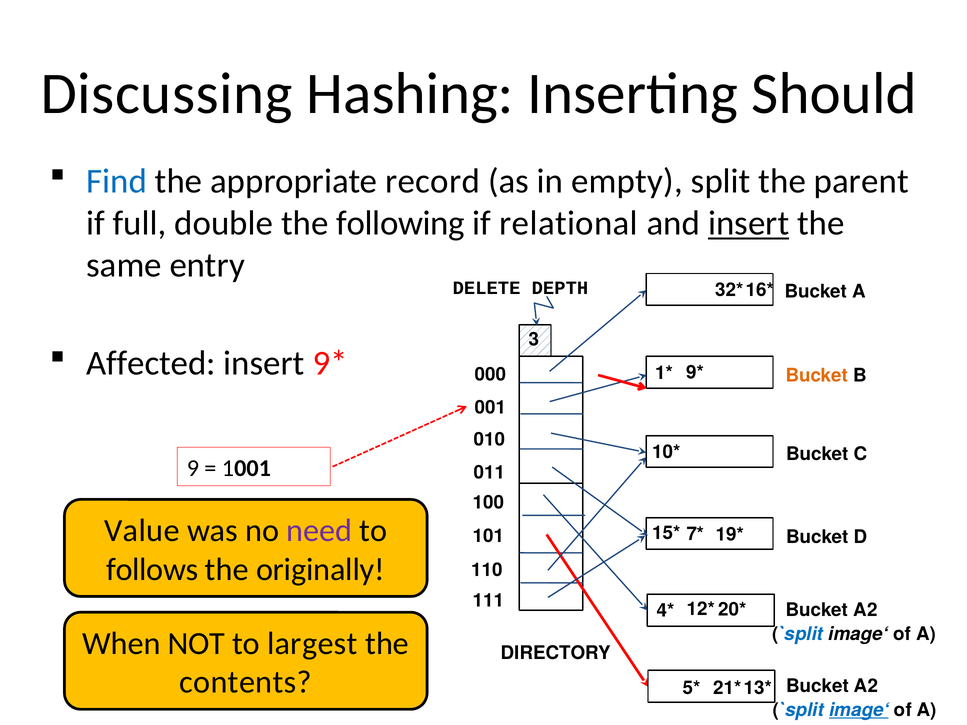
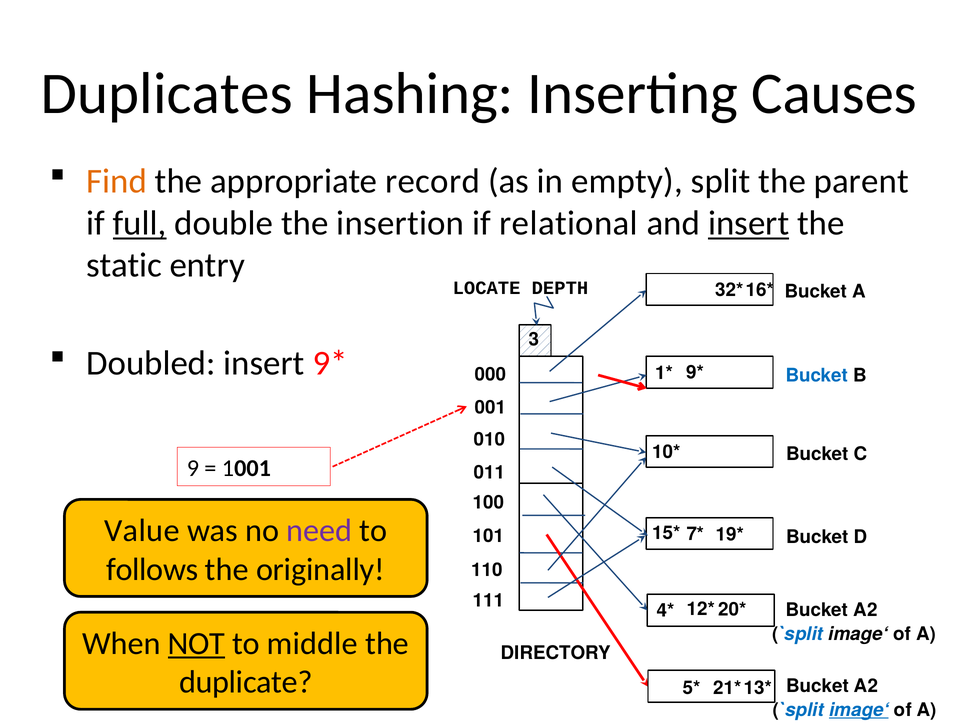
Discussing: Discussing -> Duplicates (167, 94)
Should: Should -> Causes (834, 94)
Find colour: blue -> orange (117, 181)
full underline: none -> present (140, 223)
following: following -> insertion (400, 223)
same: same -> static (124, 265)
DELETE: DELETE -> LOCATE (487, 288)
Affected: Affected -> Doubled (151, 363)
Bucket colour: orange -> blue (817, 376)
NOT underline: none -> present (196, 644)
largest: largest -> middle (312, 644)
contents: contents -> duplicate (246, 683)
